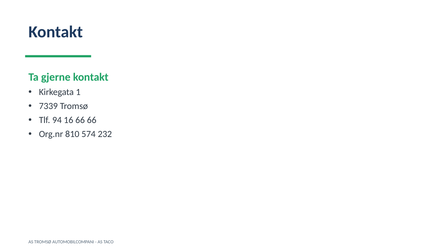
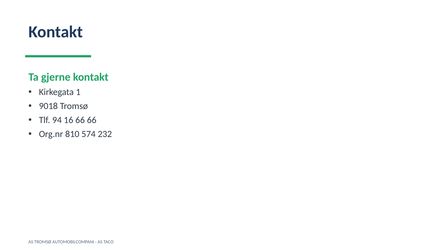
7339: 7339 -> 9018 (48, 106)
